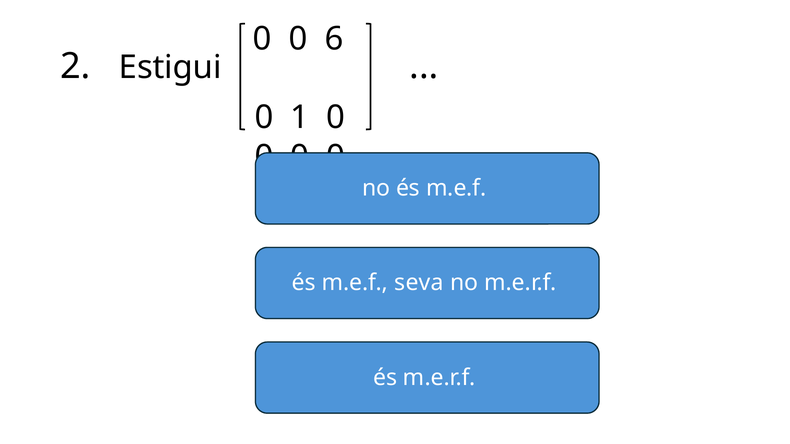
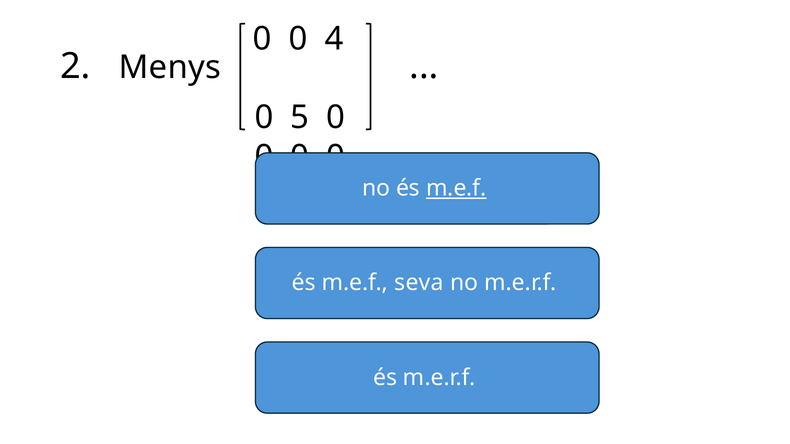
6: 6 -> 4 (334, 39)
Estigui: Estigui -> Menys (170, 67)
1: 1 -> 5 (300, 118)
m.e.f underline: none -> present (456, 188)
